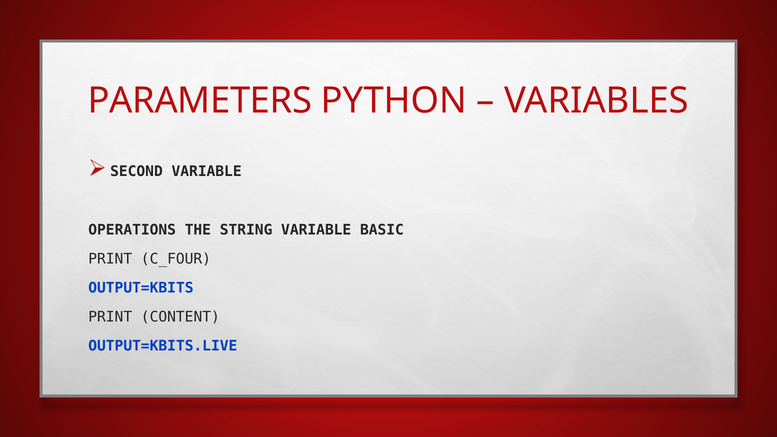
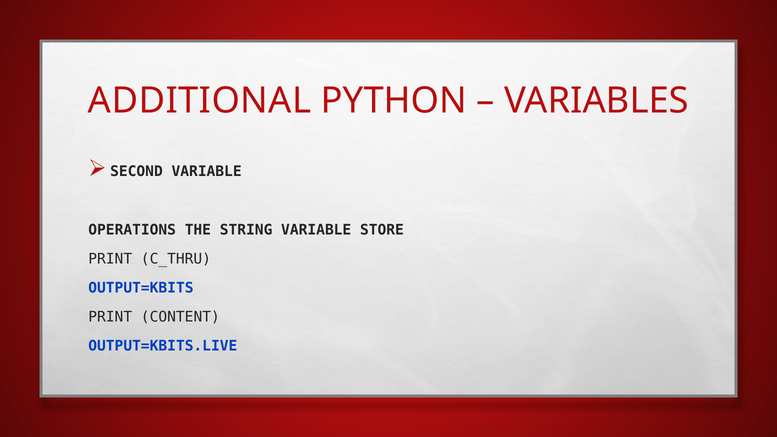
PARAMETERS: PARAMETERS -> ADDITIONAL (200, 101)
BASIC: BASIC -> STORE (382, 230)
C_FOUR: C_FOUR -> C_THRU (176, 259)
